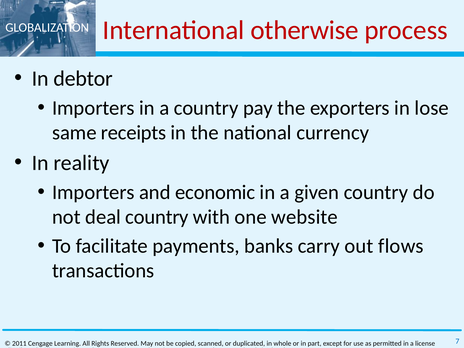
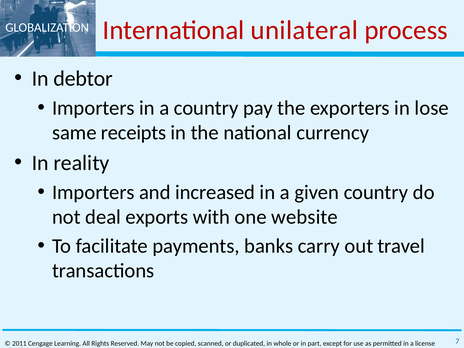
International otherwise: otherwise -> unilateral (304, 30)
economic: economic -> increased (215, 192)
deal country: country -> exports (157, 217)
flows: flows -> travel (401, 246)
